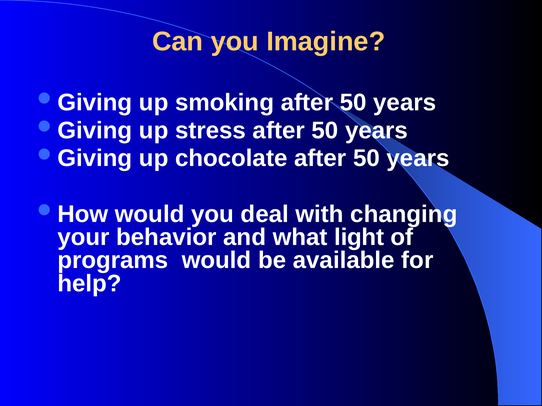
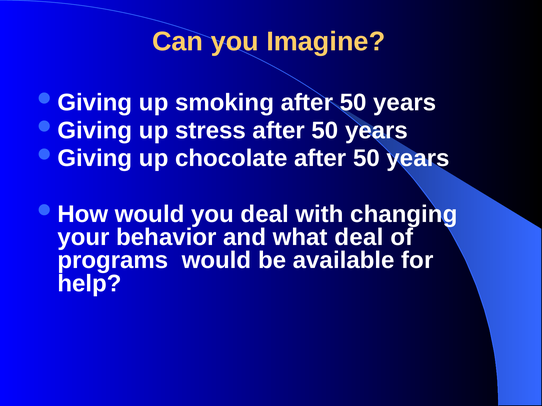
what light: light -> deal (359, 238)
